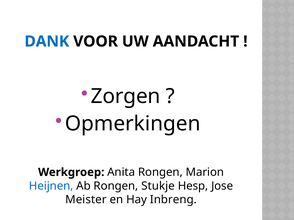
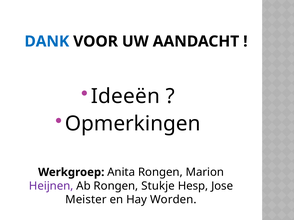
Zorgen: Zorgen -> Ideeën (125, 97)
Heijnen colour: blue -> purple (51, 186)
Inbreng: Inbreng -> Worden (173, 200)
